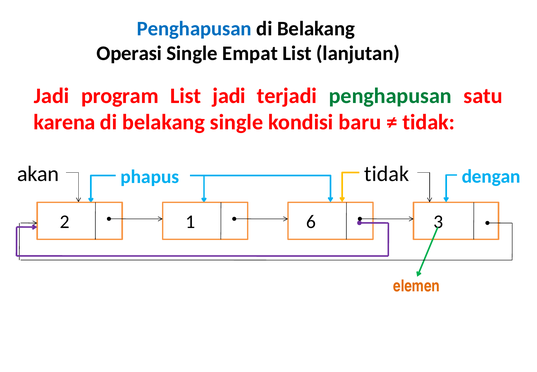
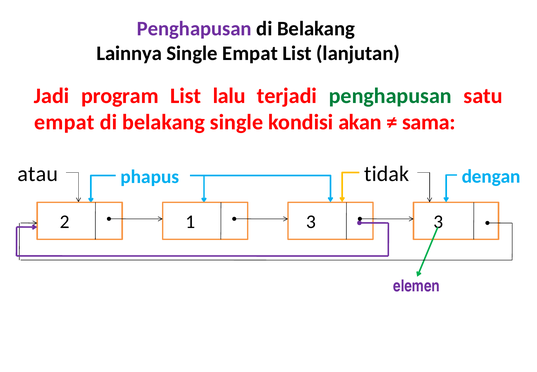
Penghapusan colour: blue -> purple (194, 29)
Operasi: Operasi -> Lainnya (129, 53)
List jadi: jadi -> lalu (229, 96)
karena: karena -> empat (64, 122)
baru: baru -> akan (360, 122)
tidak: tidak -> sama (429, 122)
akan: akan -> atau (38, 174)
1 6: 6 -> 3 (311, 222)
elemen colour: orange -> purple (417, 286)
